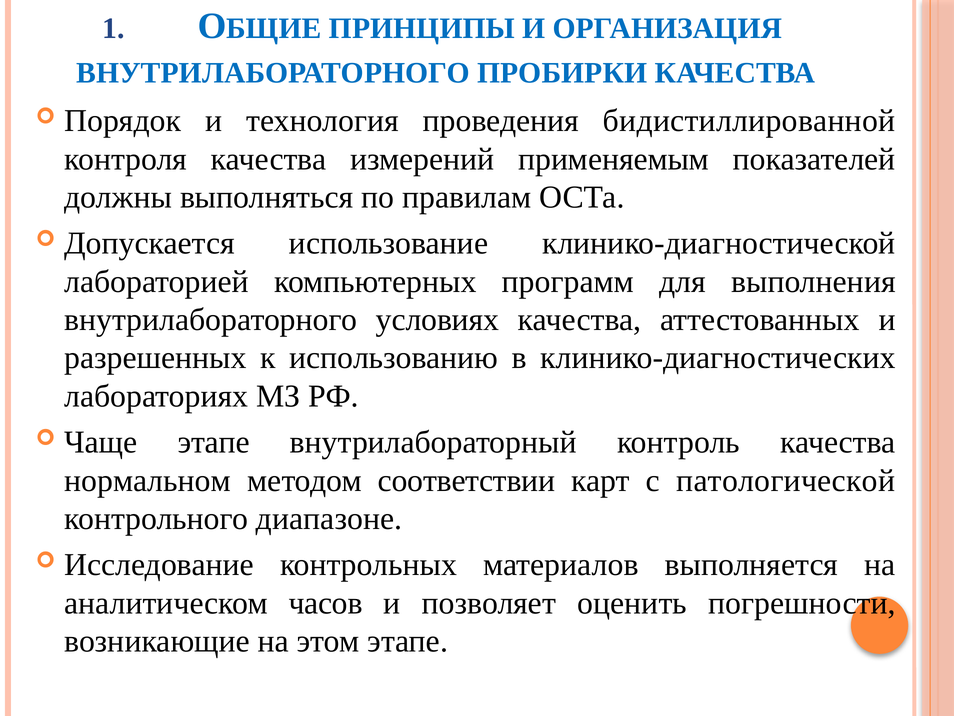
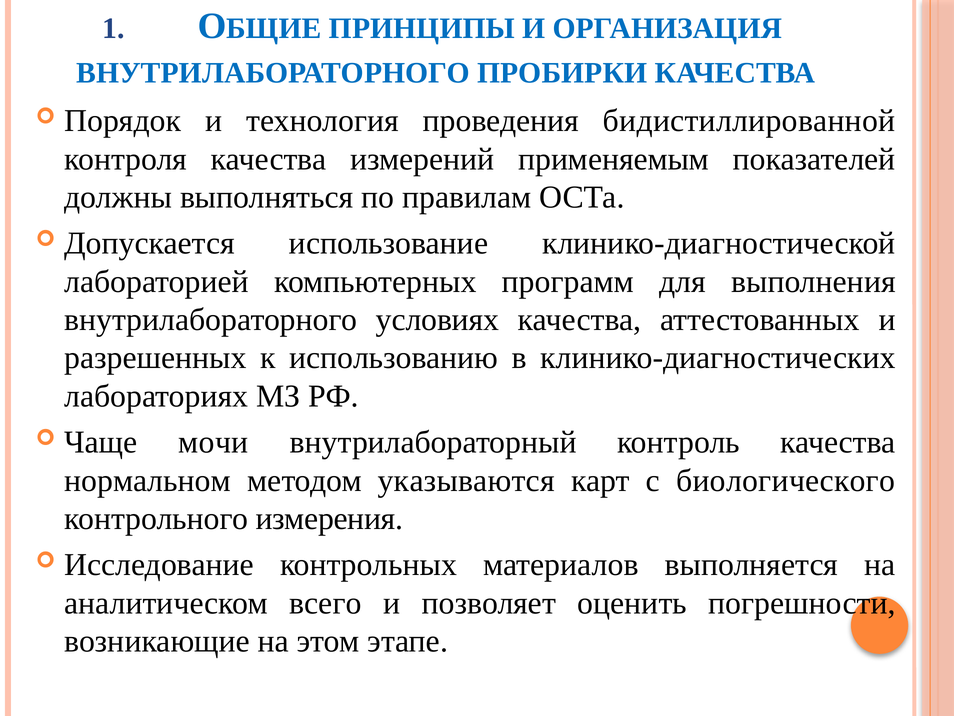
Чаще этапе: этапе -> мочи (213, 442)
соответствии: соответствии -> указываются (466, 480)
патологической: патологической -> биологического (786, 480)
диапазоне: диапазоне -> измерения (329, 518)
часов: часов -> всего (325, 603)
